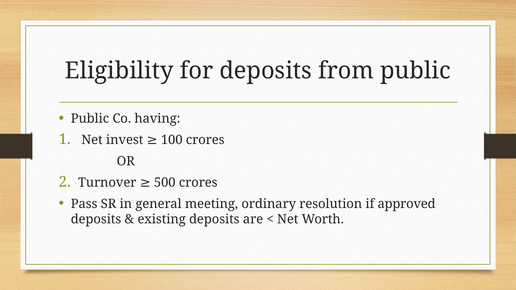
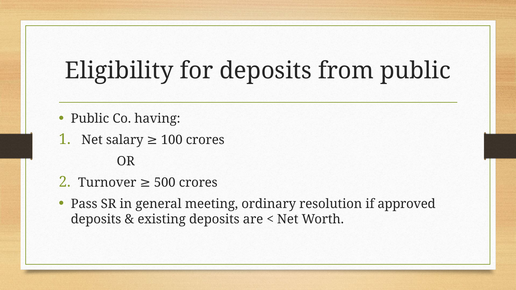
invest: invest -> salary (125, 140)
